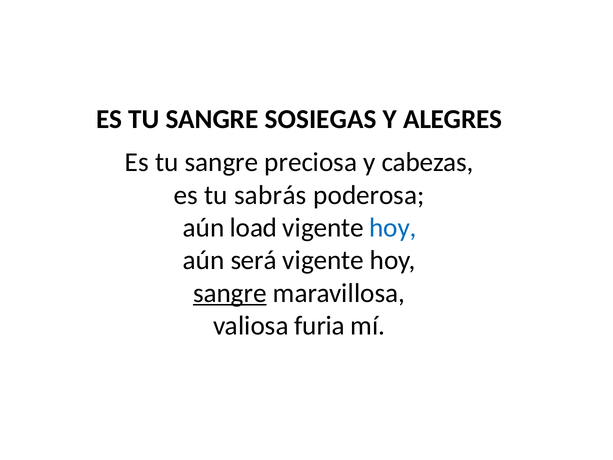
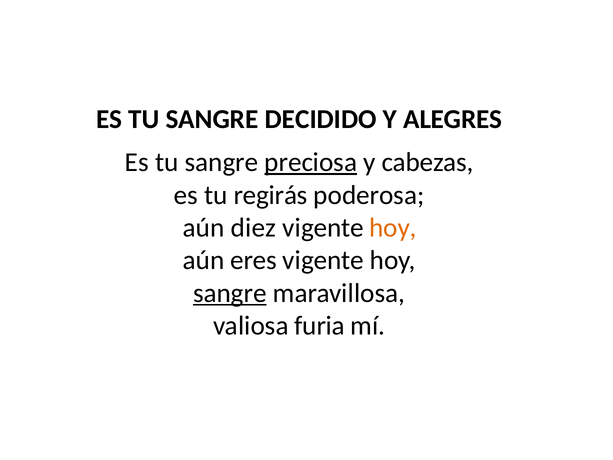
SOSIEGAS: SOSIEGAS -> DECIDIDO (321, 119)
preciosa underline: none -> present (311, 162)
sabrás: sabrás -> regirás (271, 195)
load: load -> diez (253, 228)
hoy colour: blue -> orange (393, 228)
será: será -> eres (254, 260)
